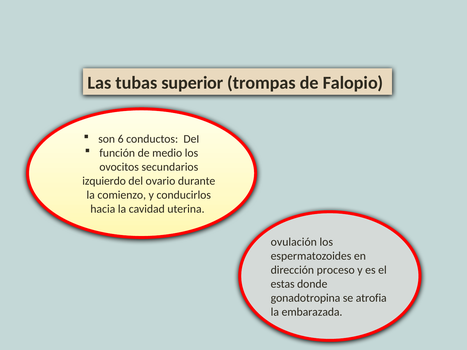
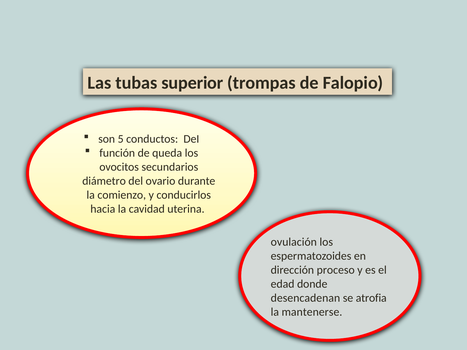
6: 6 -> 5 (121, 139)
medio: medio -> queda (167, 153)
izquierdo: izquierdo -> diámetro (104, 181)
estas: estas -> edad (283, 284)
gonadotropina: gonadotropina -> desencadenan (305, 298)
embarazada: embarazada -> mantenerse (312, 312)
